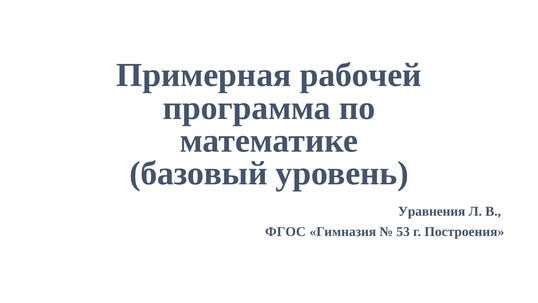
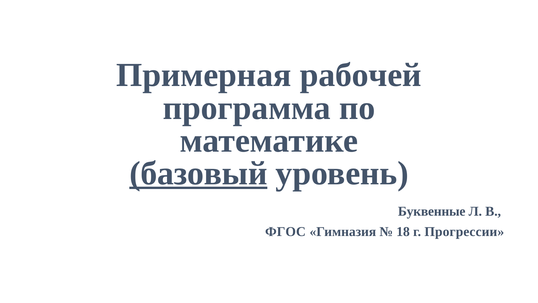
базовый underline: none -> present (198, 173)
Уравнения: Уравнения -> Буквенные (432, 211)
53: 53 -> 18 (403, 231)
Построения: Построения -> Прогрессии (464, 231)
